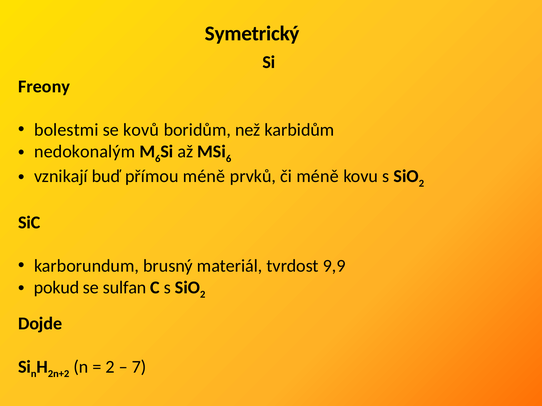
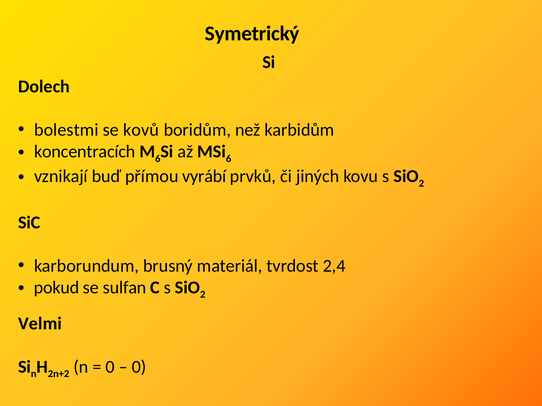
Freony: Freony -> Dolech (44, 87)
nedokonalým: nedokonalým -> koncentracích (85, 152)
přímou méně: méně -> vyrábí (204, 176)
či méně: méně -> jiných (318, 176)
9,9: 9,9 -> 2,4 (334, 266)
Dojde: Dojde -> Velmi (40, 324)
2: 2 -> 0 (110, 367)
7: 7 -> 0 (139, 367)
